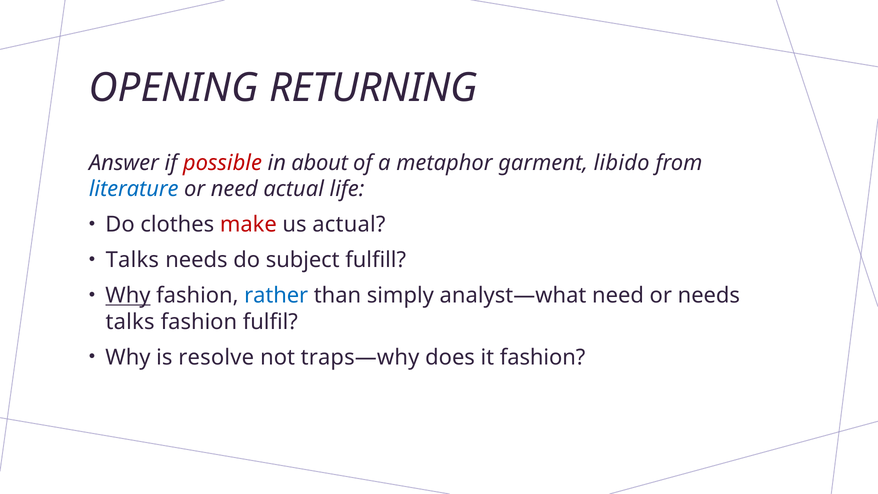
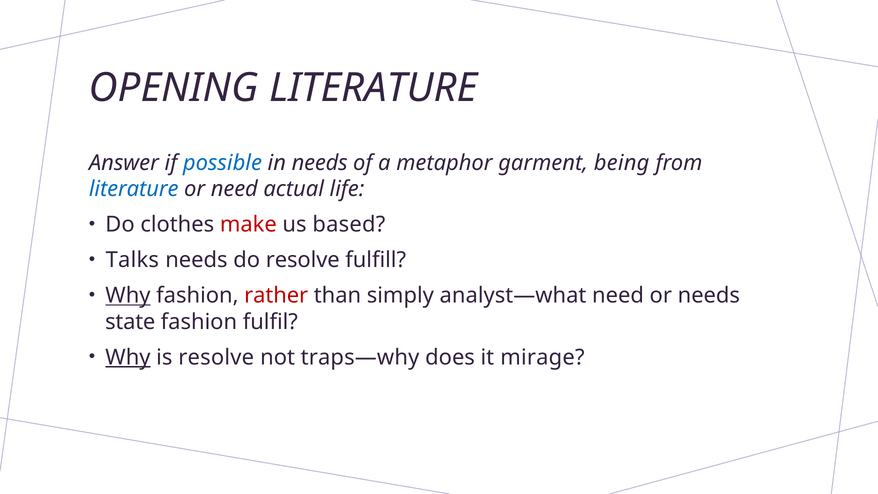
OPENING RETURNING: RETURNING -> LITERATURE (373, 88)
possible colour: red -> blue (222, 163)
in about: about -> needs (320, 163)
libido: libido -> being (622, 163)
us actual: actual -> based (349, 225)
do subject: subject -> resolve (303, 260)
rather colour: blue -> red (276, 296)
talks: talks -> state (130, 322)
Why underline: none -> present (128, 357)
it fashion: fashion -> mirage (542, 357)
